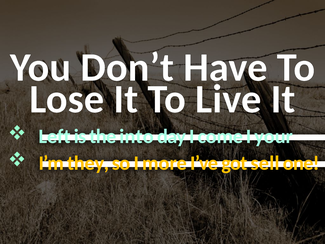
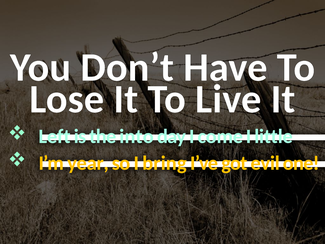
your: your -> little (274, 136)
they: they -> year (88, 163)
more: more -> bring (164, 163)
sell: sell -> evil (265, 163)
